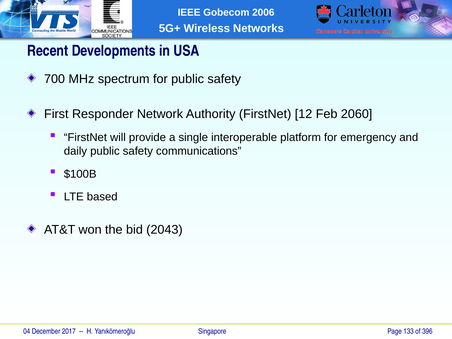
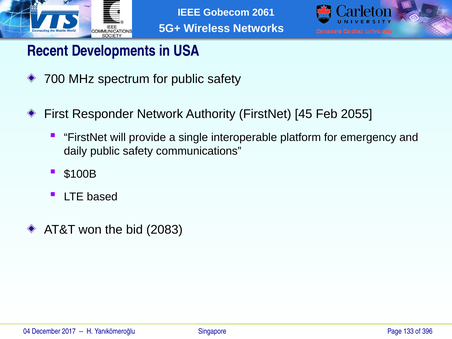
2006: 2006 -> 2061 (263, 13)
12: 12 -> 45 (304, 114)
2060: 2060 -> 2055 (357, 114)
2043: 2043 -> 2083 (164, 230)
